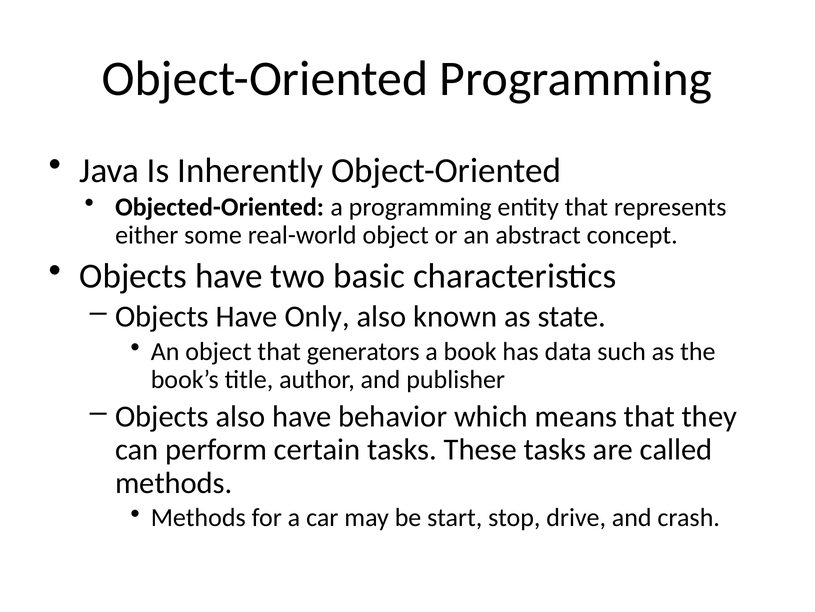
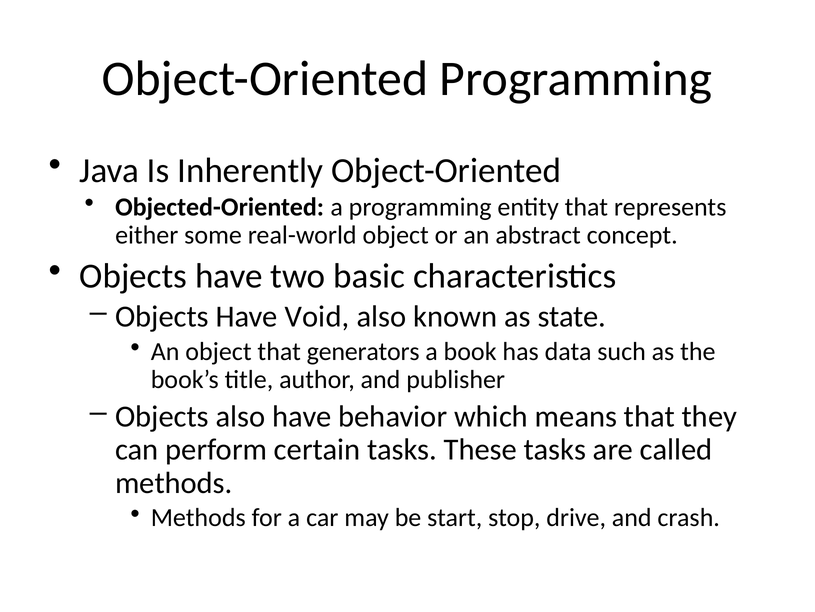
Only: Only -> Void (317, 316)
